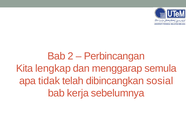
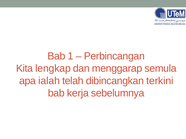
2: 2 -> 1 (71, 56)
tidak: tidak -> ialah (49, 81)
sosial: sosial -> terkini (160, 81)
